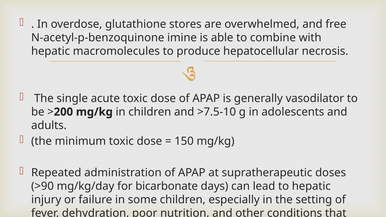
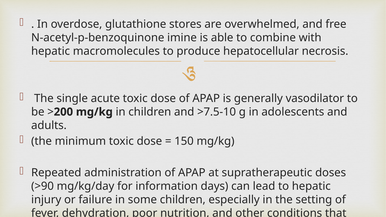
bicarbonate: bicarbonate -> information (167, 186)
